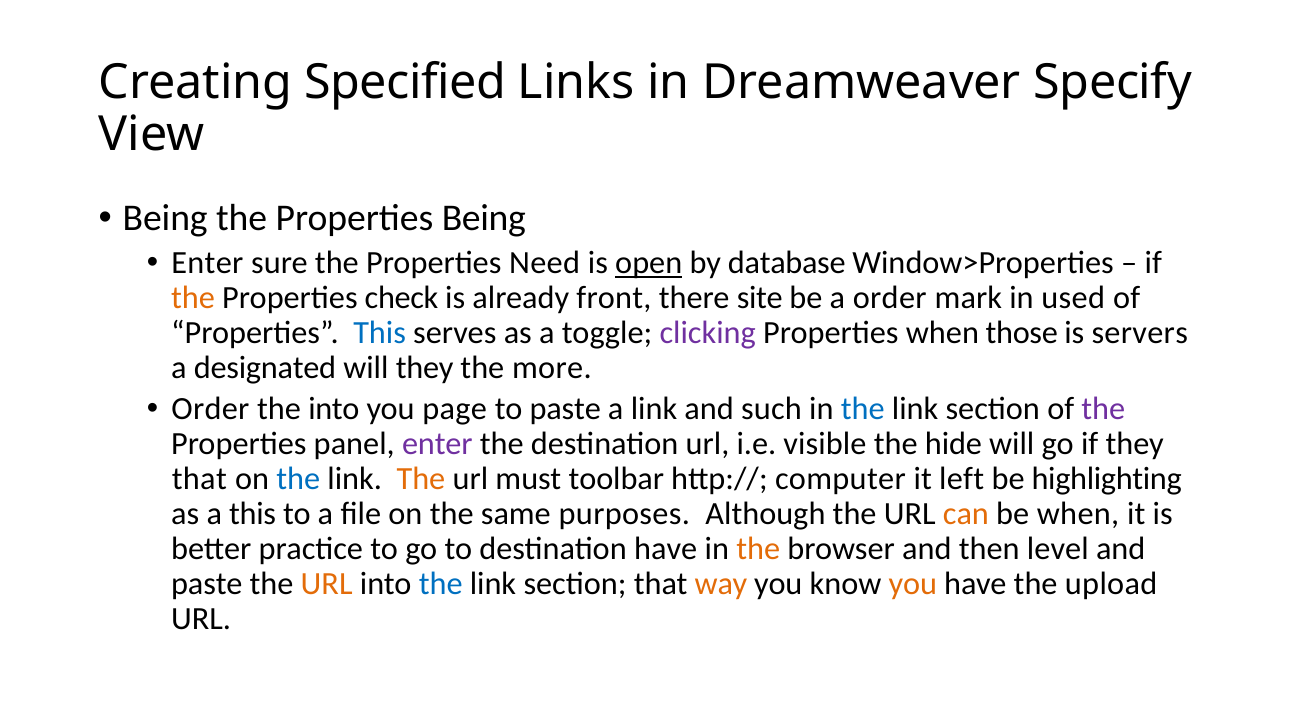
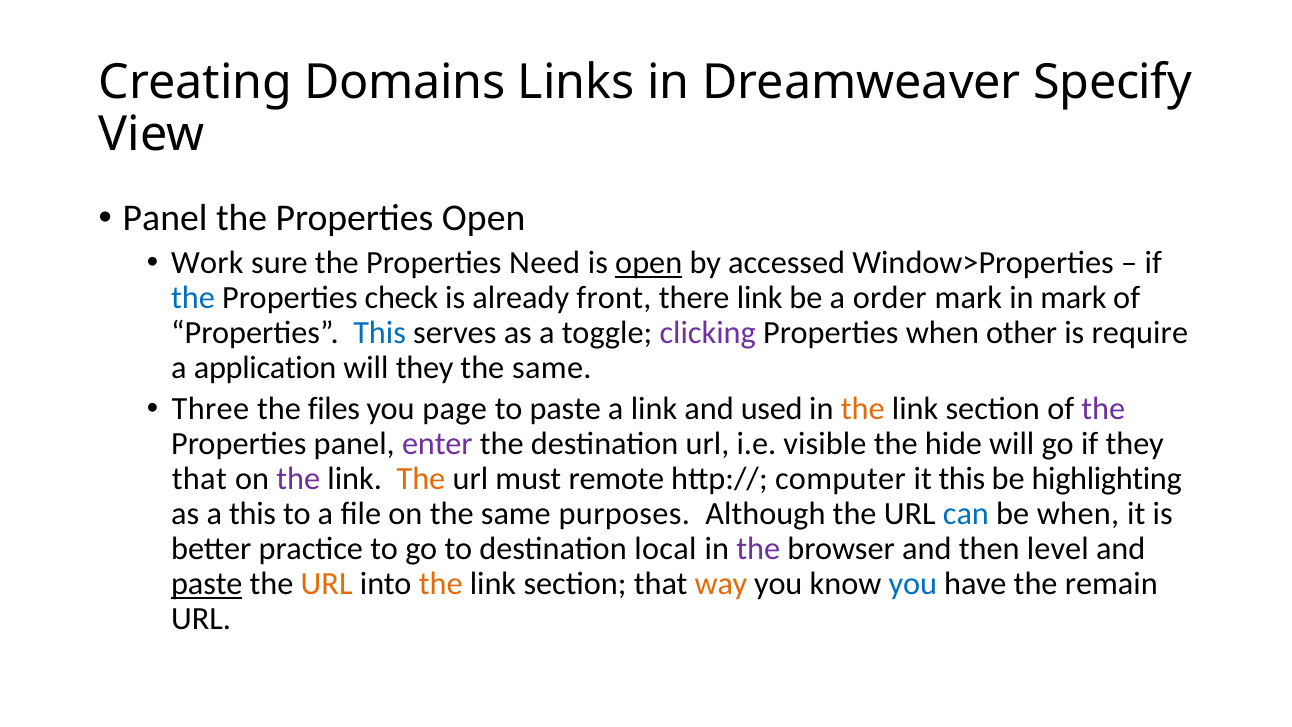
Specified: Specified -> Domains (405, 82)
Being: Being -> Panel (165, 218)
Properties Being: Being -> Open (484, 218)
Enter: Enter -> Work (207, 263)
database: database -> accessed (787, 263)
the colour: orange -> blue (193, 298)
there site: site -> link (760, 298)
in used: used -> mark (1074, 298)
those: those -> other (1022, 333)
servers: servers -> require (1140, 333)
designated: designated -> application (265, 368)
more: more -> same (552, 368)
Order: Order -> Three (210, 409)
the into: into -> files (334, 409)
such: such -> used (772, 409)
the colour: blue -> orange (863, 409)
the colour: blue -> purple (298, 479)
toolbar: toolbar -> remote (616, 479)
it left: left -> this (962, 479)
can colour: orange -> blue (966, 514)
destination have: have -> local (666, 549)
the colour: orange -> purple (758, 549)
paste underline: none -> present (207, 583)
the colour: blue -> orange (441, 583)
you colour: orange -> blue (913, 583)
upload: upload -> remain (1111, 583)
